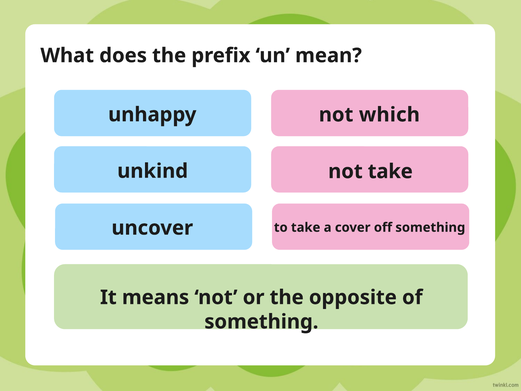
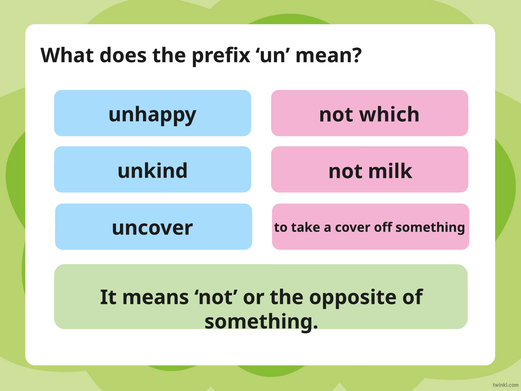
not take: take -> milk (390, 171)
